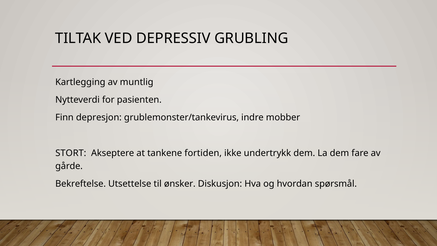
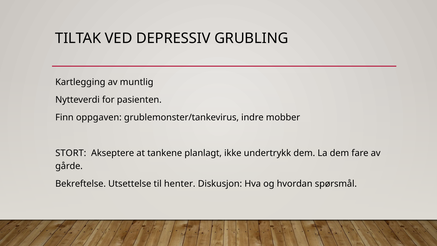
depresjon: depresjon -> oppgaven (99, 118)
fortiden: fortiden -> planlagt (203, 153)
ønsker: ønsker -> henter (180, 184)
